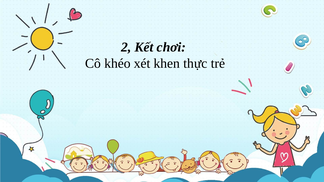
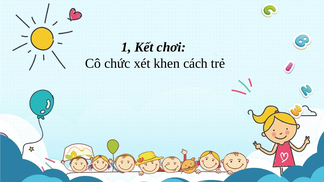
2: 2 -> 1 (126, 47)
khéo: khéo -> chức (117, 63)
thực: thực -> cách (195, 63)
